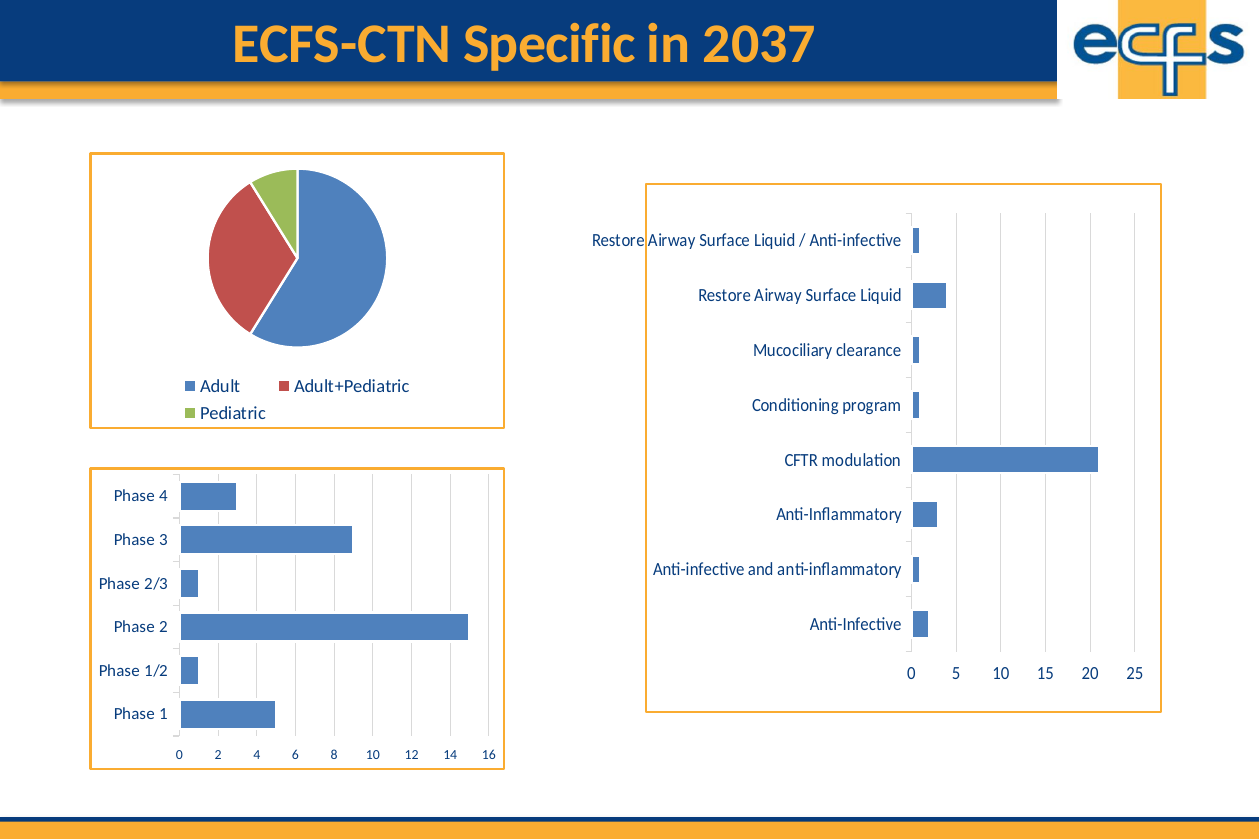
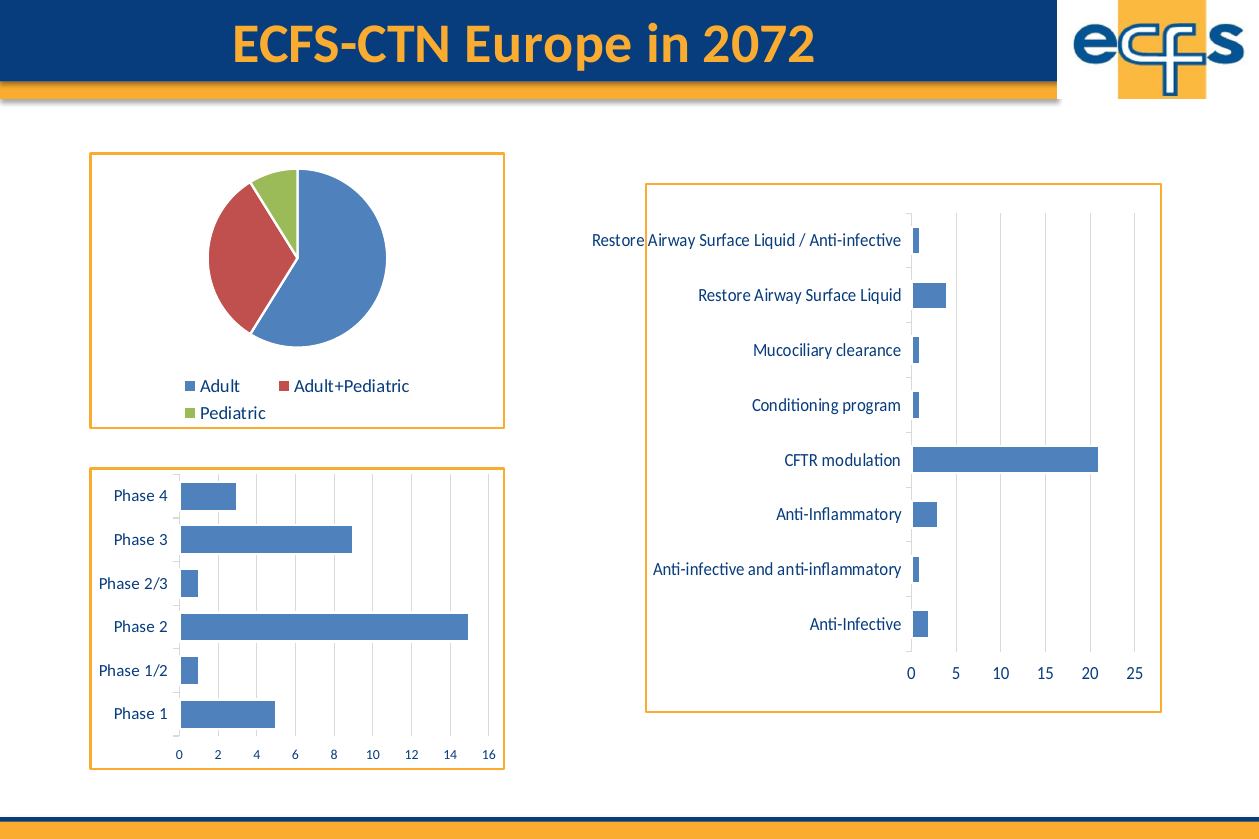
Specific: Specific -> Europe (549, 44)
2037: 2037 -> 2072 (759, 44)
